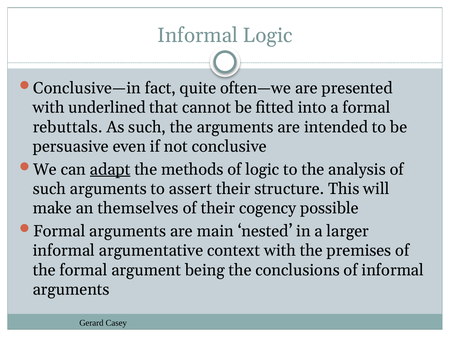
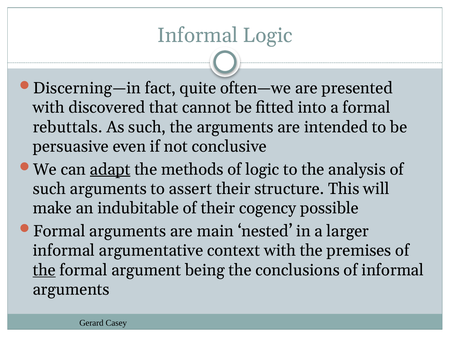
Conclusive—in: Conclusive—in -> Discerning—in (87, 88)
underlined: underlined -> discovered (107, 108)
themselves: themselves -> indubitable (138, 209)
the underline: none -> present (44, 270)
